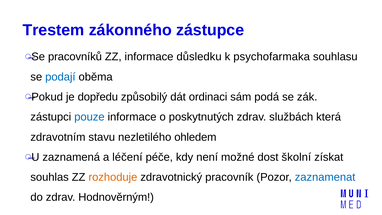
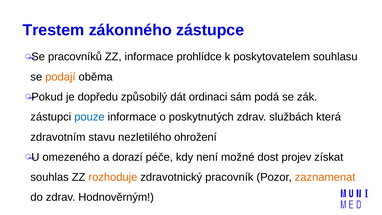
důsledku: důsledku -> prohlídce (199, 57)
psychofarmaka: psychofarmaka -> poskytovatelem (272, 57)
podají colour: blue -> orange (60, 77)
ohledem: ohledem -> ohrožení (195, 137)
zaznamená: zaznamená -> omezeného (71, 157)
léčení: léčení -> dorazí (127, 157)
školní: školní -> projev (296, 157)
zaznamenat colour: blue -> orange (325, 177)
